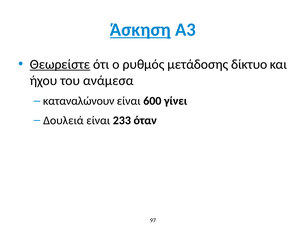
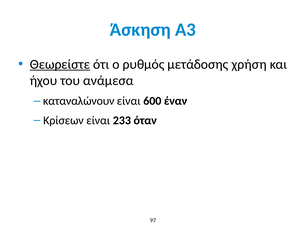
Άσκηση underline: present -> none (140, 30)
δίκτυο: δίκτυο -> χρήση (249, 64)
γίνει: γίνει -> έναν (176, 101)
Δουλειά: Δουλειά -> Κρίσεων (63, 120)
